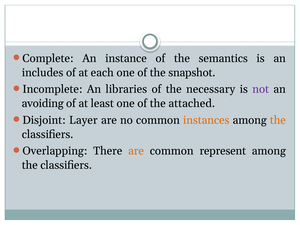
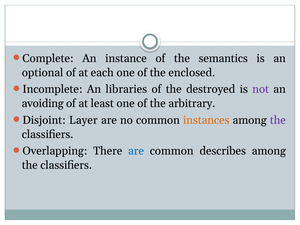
includes: includes -> optional (43, 73)
snapshot: snapshot -> enclosed (192, 73)
necessary: necessary -> destroyed (211, 89)
attached: attached -> arbitrary (192, 103)
the colour: orange -> purple (278, 120)
are colour: orange -> blue (136, 151)
represent: represent -> describes (223, 151)
